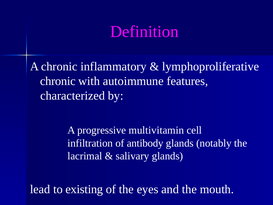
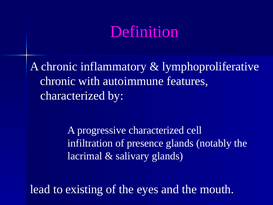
progressive multivitamin: multivitamin -> characterized (156, 130)
antibody: antibody -> presence (145, 143)
